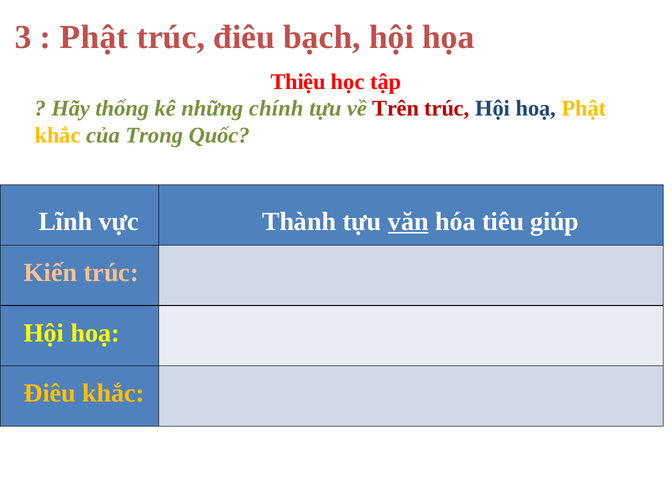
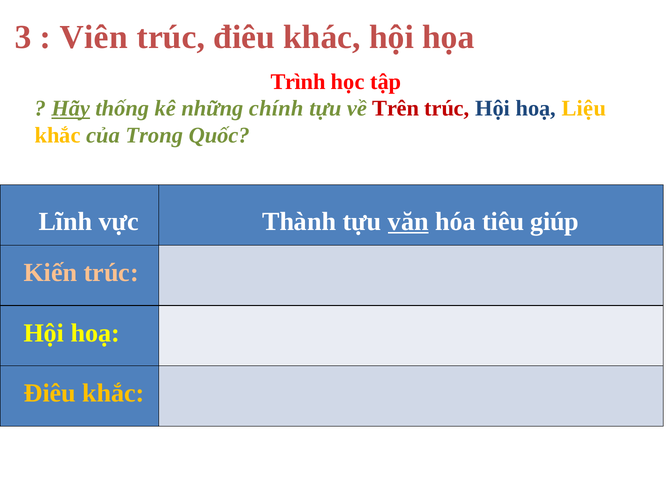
Phật: Phật -> Viên (94, 37)
bạch: bạch -> khác (322, 37)
Thiệu: Thiệu -> Trình (298, 82)
Hãy underline: none -> present (71, 109)
hoạ Phật: Phật -> Liệu (584, 109)
